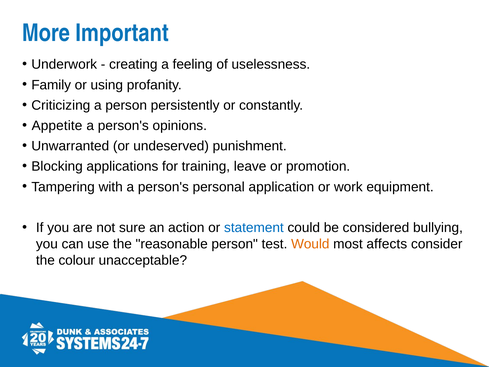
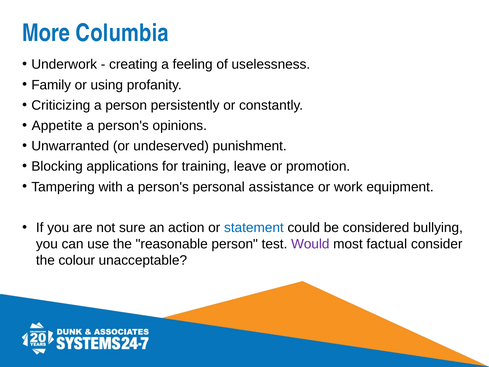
Important: Important -> Columbia (122, 33)
application: application -> assistance (281, 187)
Would colour: orange -> purple (310, 244)
affects: affects -> factual (387, 244)
